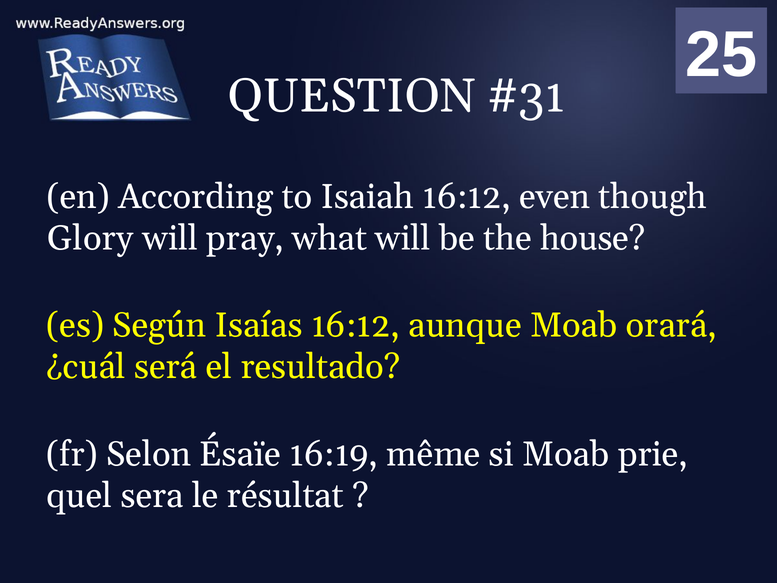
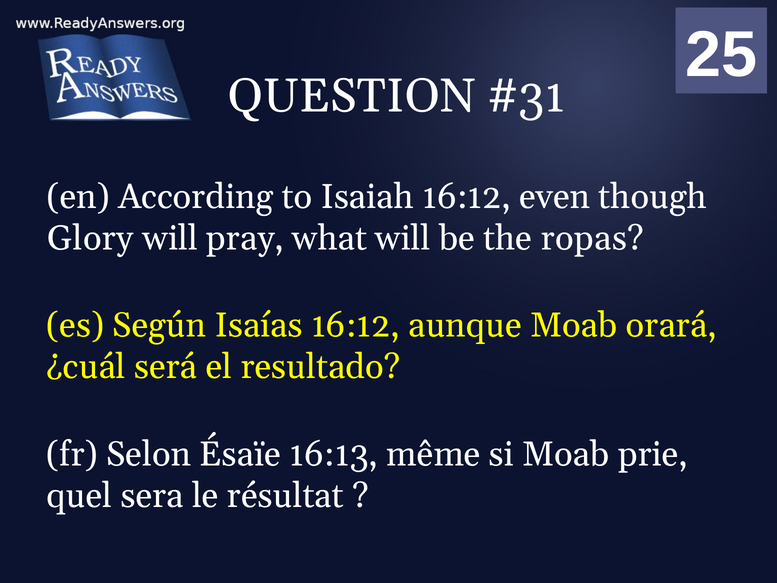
house: house -> ropas (592, 238)
16:19: 16:19 -> 16:13 (334, 454)
